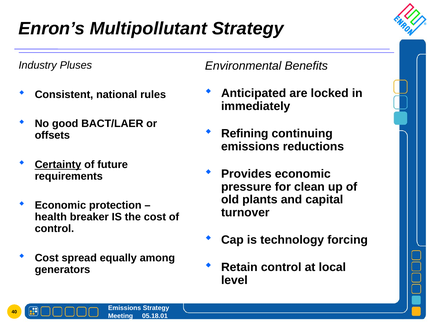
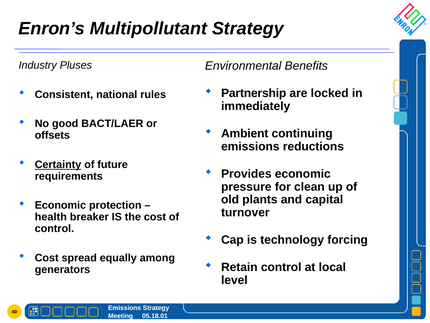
Anticipated: Anticipated -> Partnership (254, 93)
Refining: Refining -> Ambient (245, 133)
